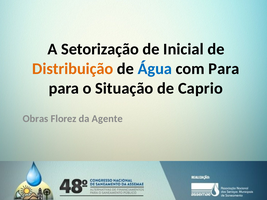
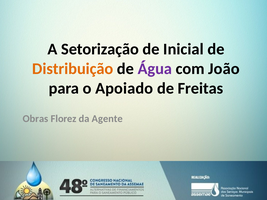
Água colour: blue -> purple (155, 69)
com Para: Para -> João (224, 69)
Situação: Situação -> Apoiado (124, 88)
Caprio: Caprio -> Freitas (200, 88)
